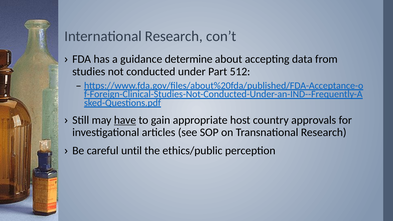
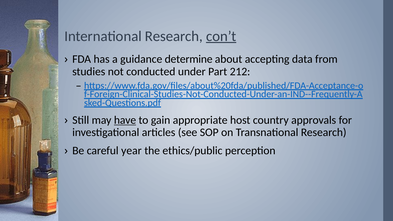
con’t underline: none -> present (221, 36)
512: 512 -> 212 (240, 72)
until: until -> year (131, 151)
